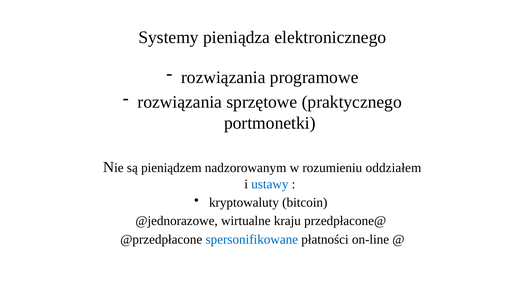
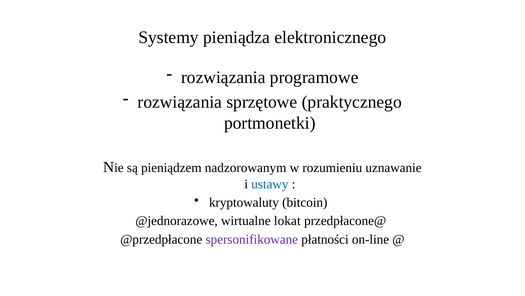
oddziałem: oddziałem -> uznawanie (394, 167)
kraju: kraju -> lokat (287, 220)
spersonifikowane colour: blue -> purple (252, 239)
